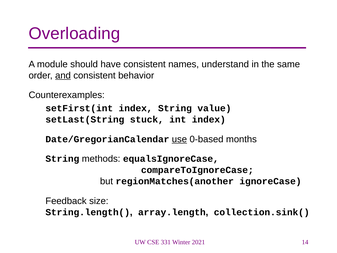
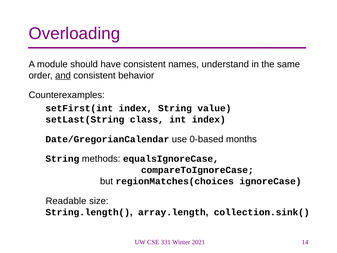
stuck: stuck -> class (147, 119)
use underline: present -> none (179, 139)
regionMatches(another: regionMatches(another -> regionMatches(choices (175, 181)
Feedback: Feedback -> Readable (66, 201)
